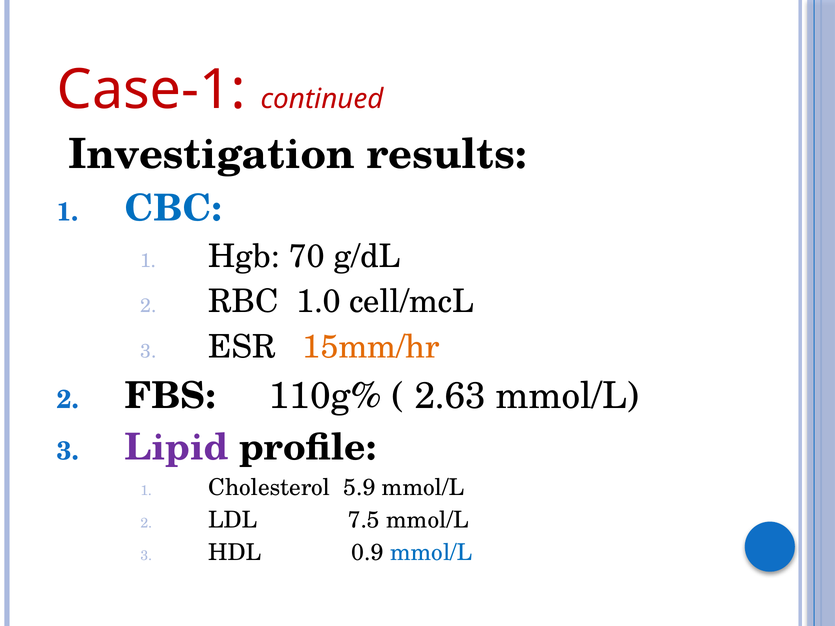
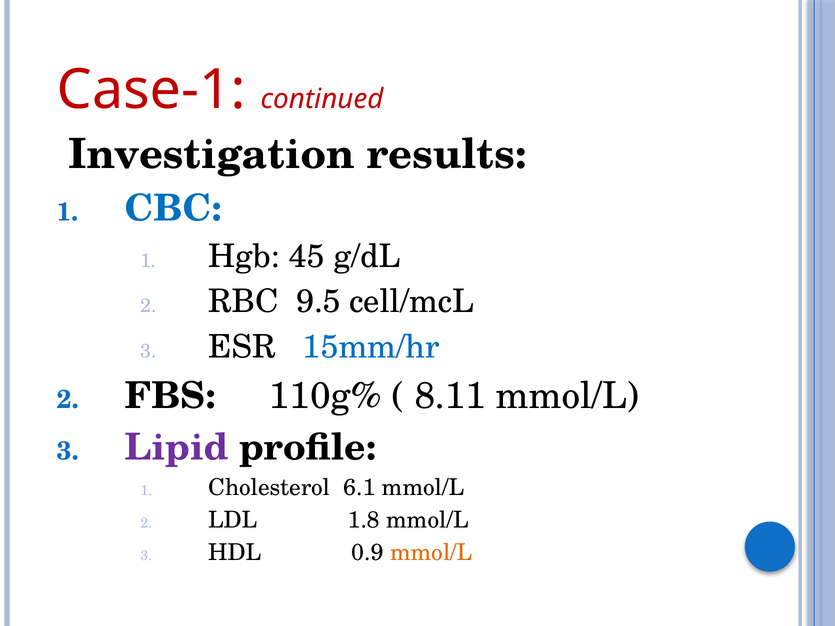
70: 70 -> 45 (307, 256)
1.0: 1.0 -> 9.5 (319, 302)
15mm/hr colour: orange -> blue (371, 347)
2.63: 2.63 -> 8.11 (450, 396)
5.9: 5.9 -> 6.1 (359, 488)
7.5: 7.5 -> 1.8 (364, 520)
mmol/L colour: blue -> orange (431, 553)
